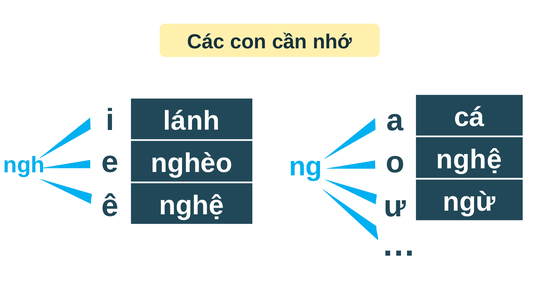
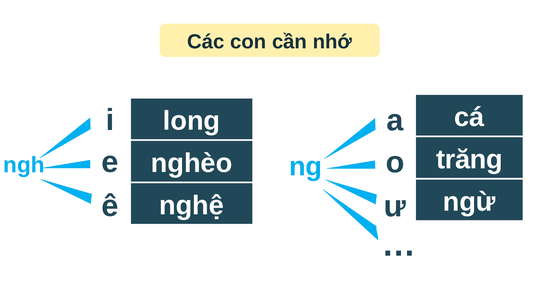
lánh: lánh -> long (192, 121)
nghệ: nghệ -> trăng (469, 160)
